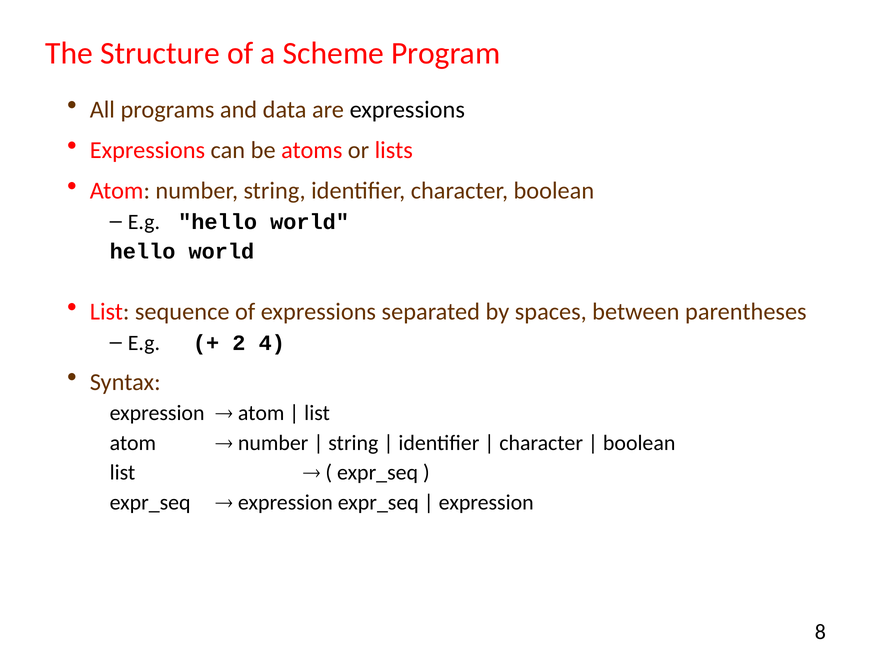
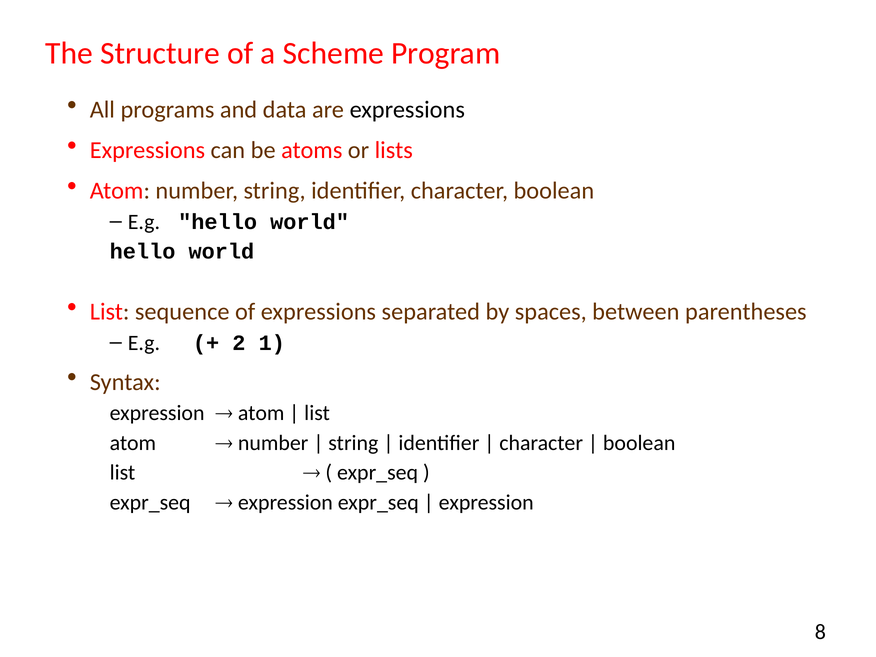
4: 4 -> 1 (272, 343)
